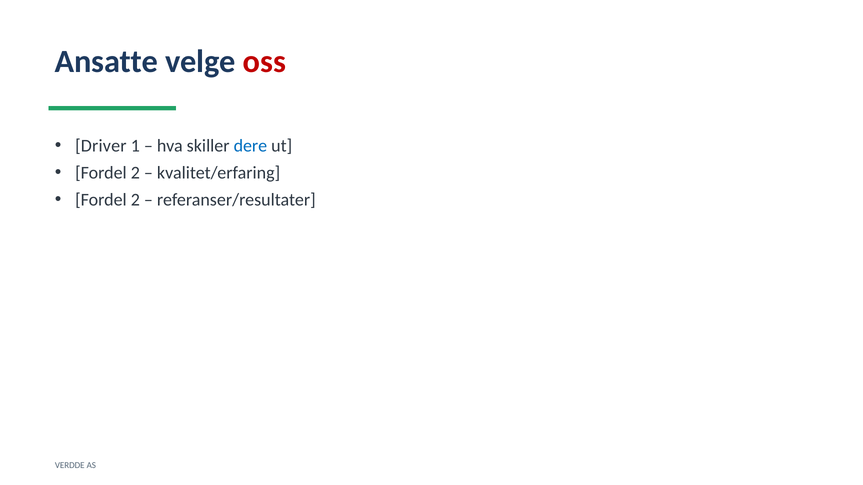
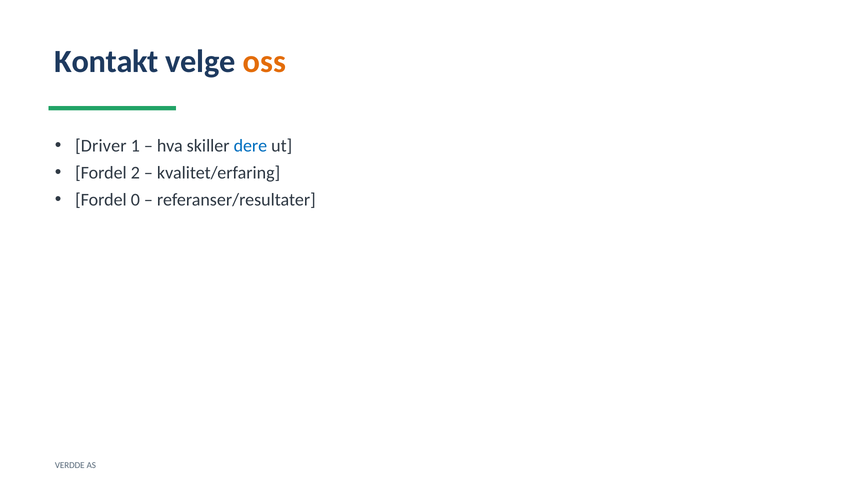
Ansatte: Ansatte -> Kontakt (106, 62)
oss colour: red -> orange (265, 62)
2: 2 -> 0 (135, 200)
